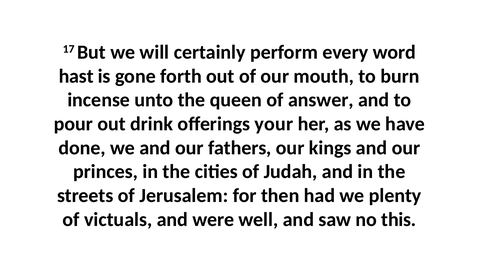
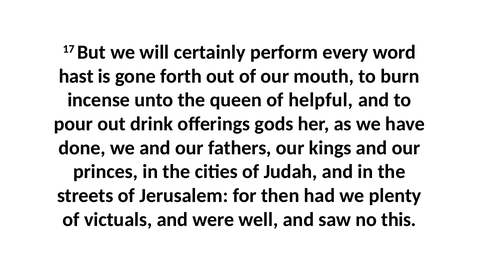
answer: answer -> helpful (321, 100)
your: your -> gods (274, 124)
